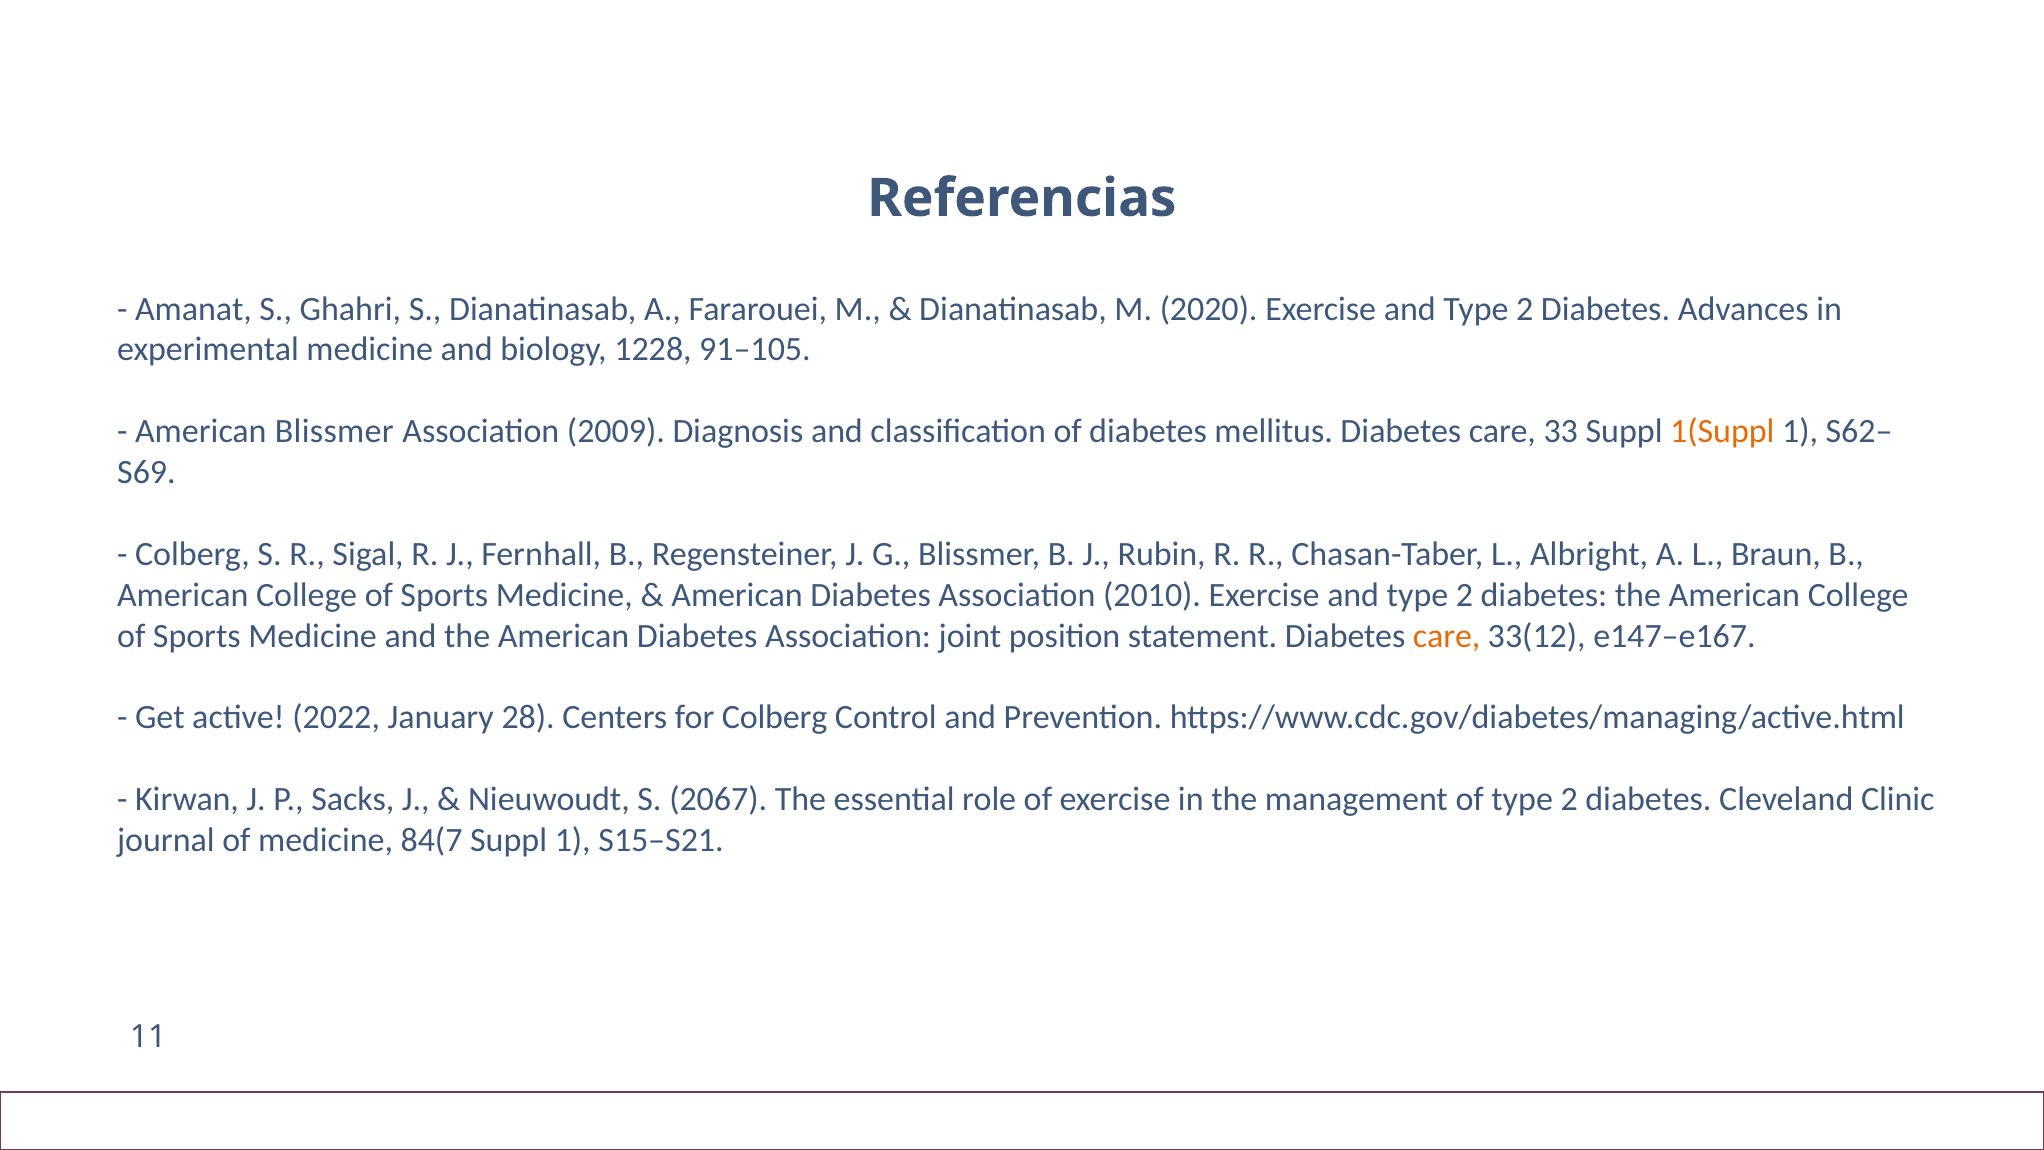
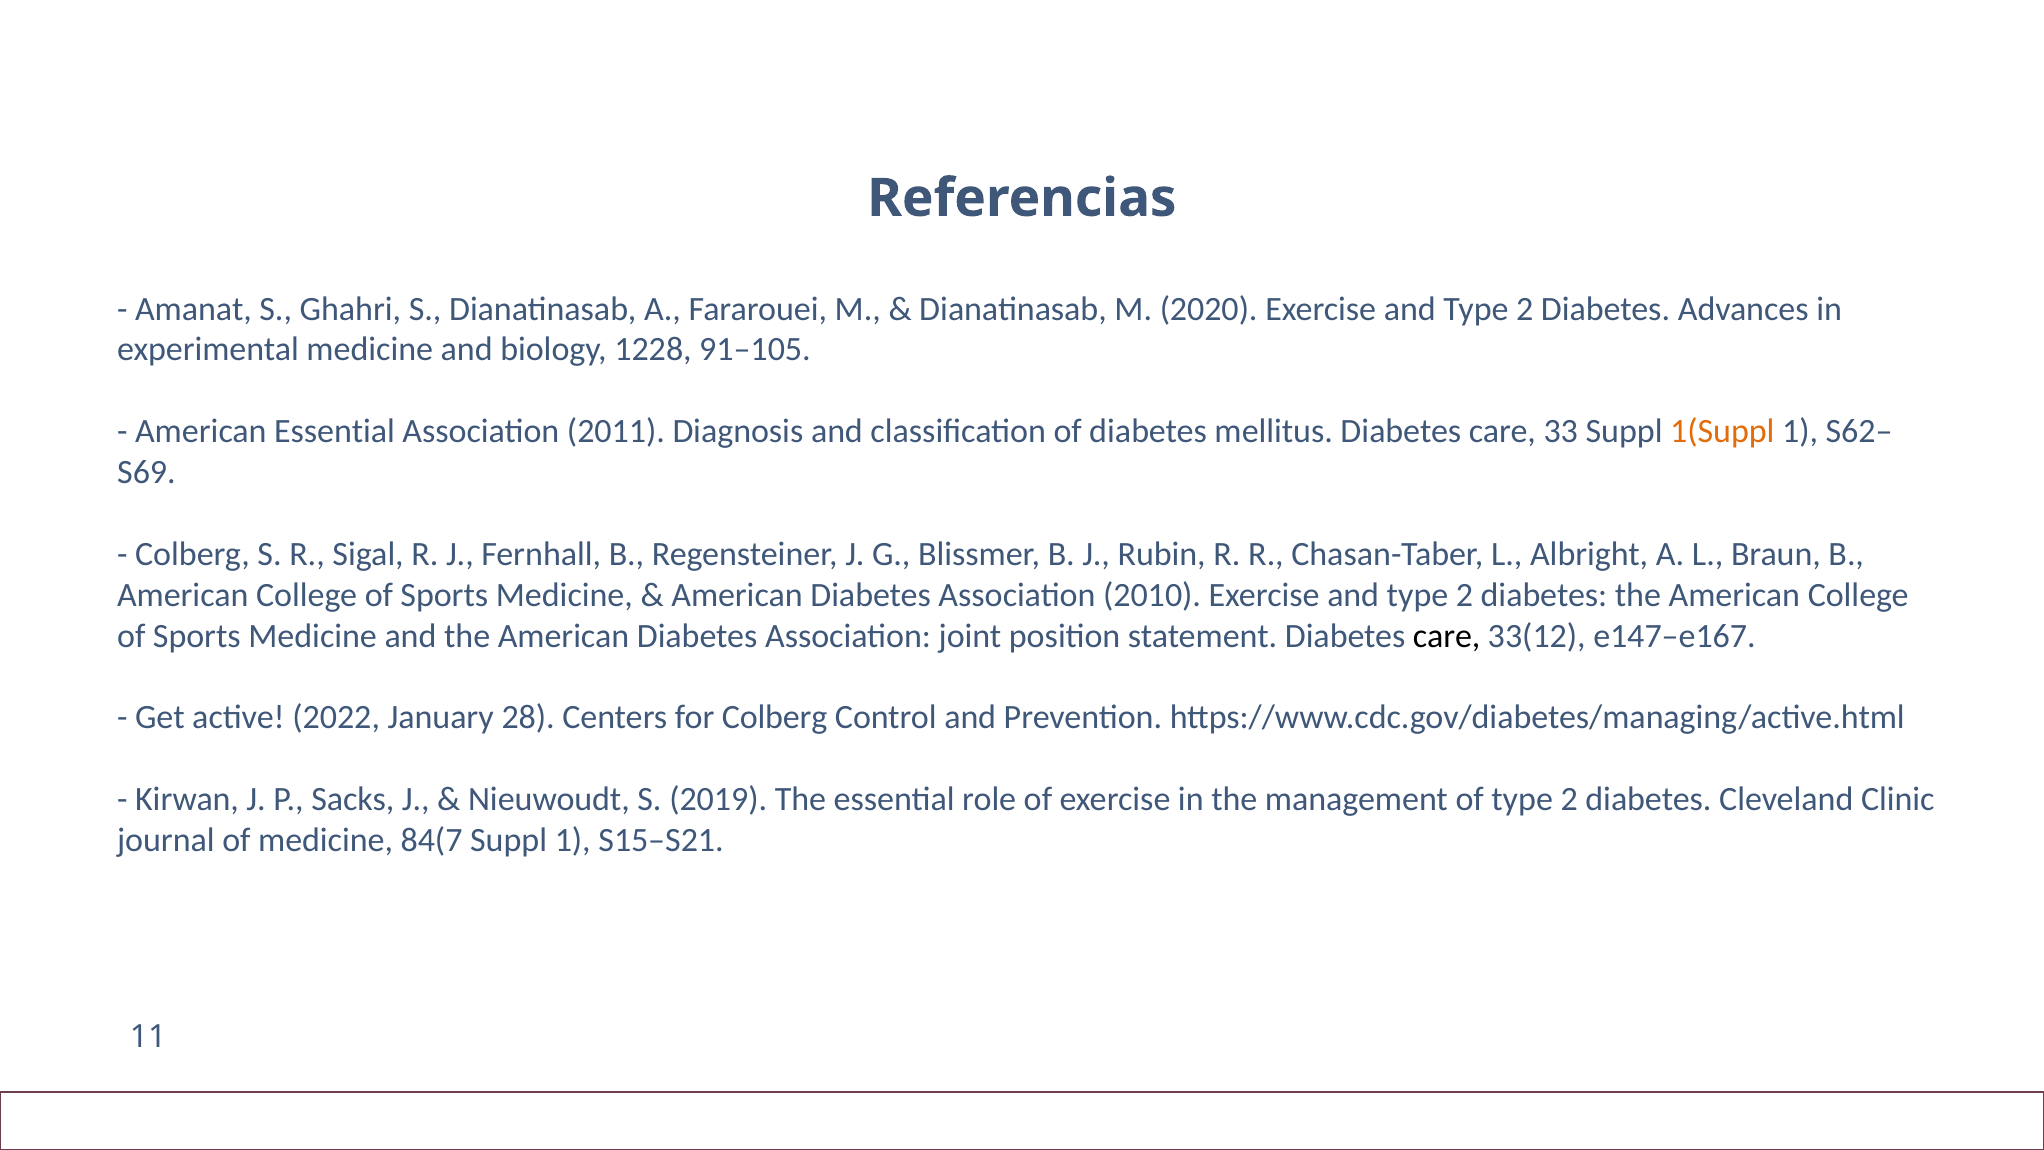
American Blissmer: Blissmer -> Essential (335, 431)
2009: 2009 -> 2011 (616, 431)
care colour: orange -> black (1447, 636)
2067: 2067 -> 2019 (718, 799)
